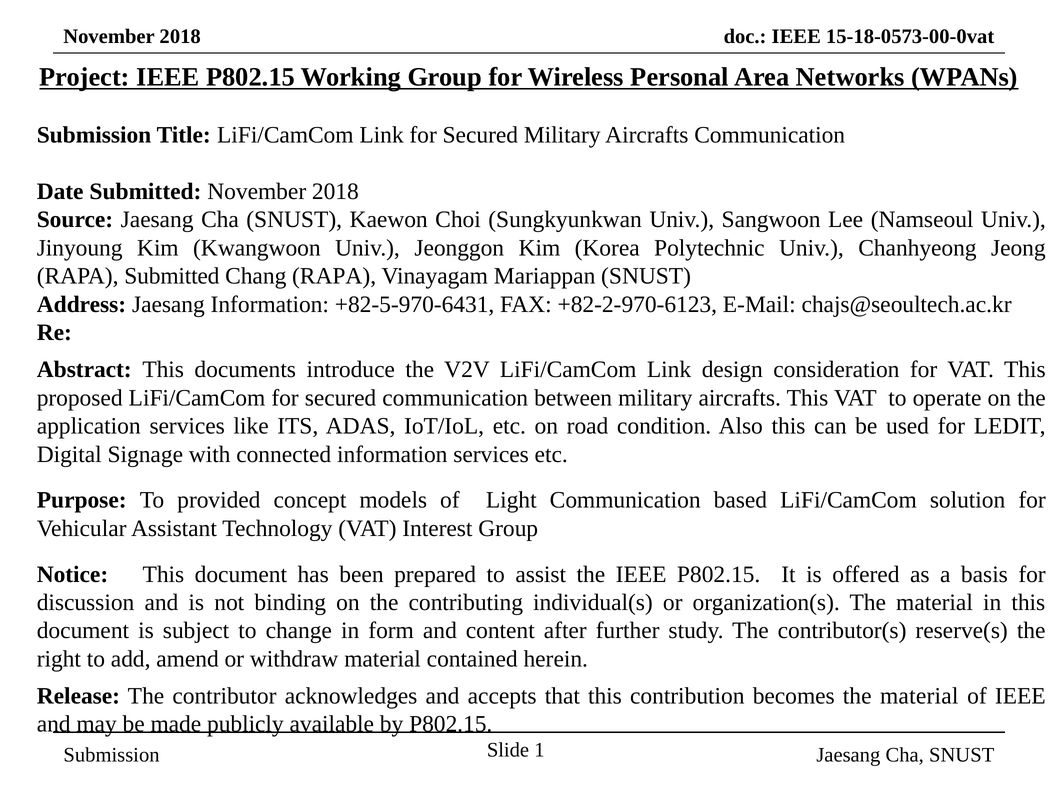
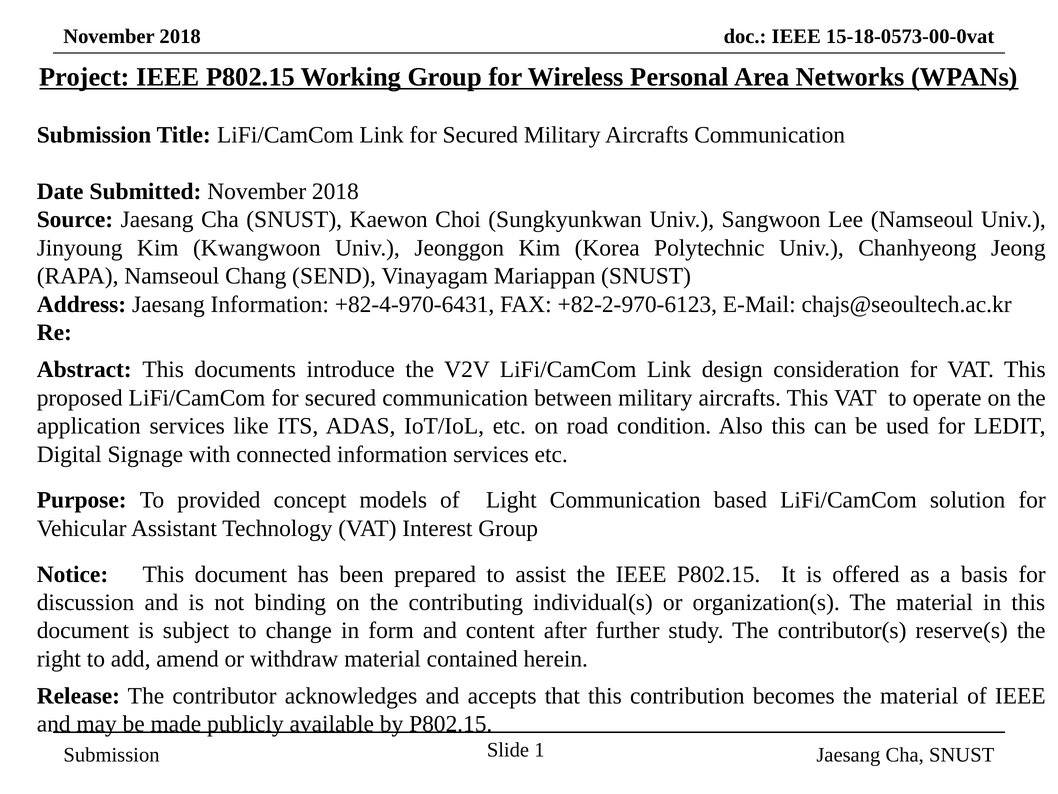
RAPA Submitted: Submitted -> Namseoul (172, 276)
Chang RAPA: RAPA -> SEND (334, 276)
+82-5-970-6431: +82-5-970-6431 -> +82-4-970-6431 (415, 304)
